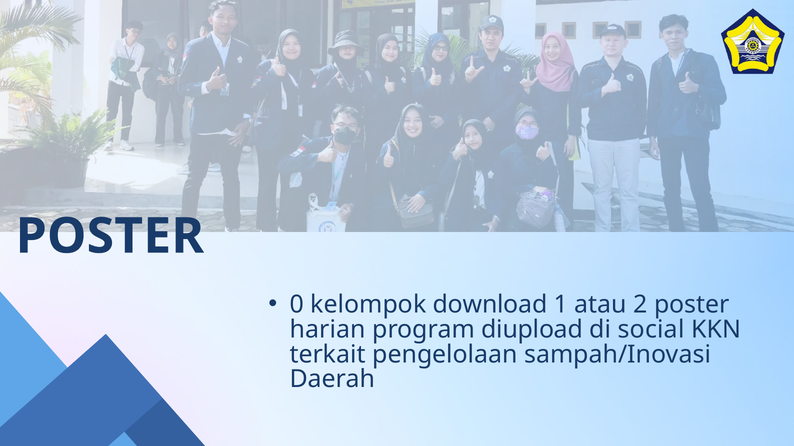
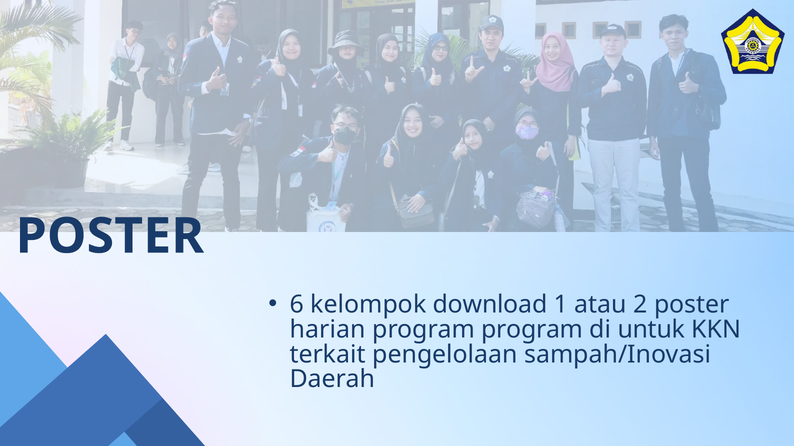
0: 0 -> 6 (297, 305)
program diupload: diupload -> program (532, 330)
social: social -> untuk (651, 330)
